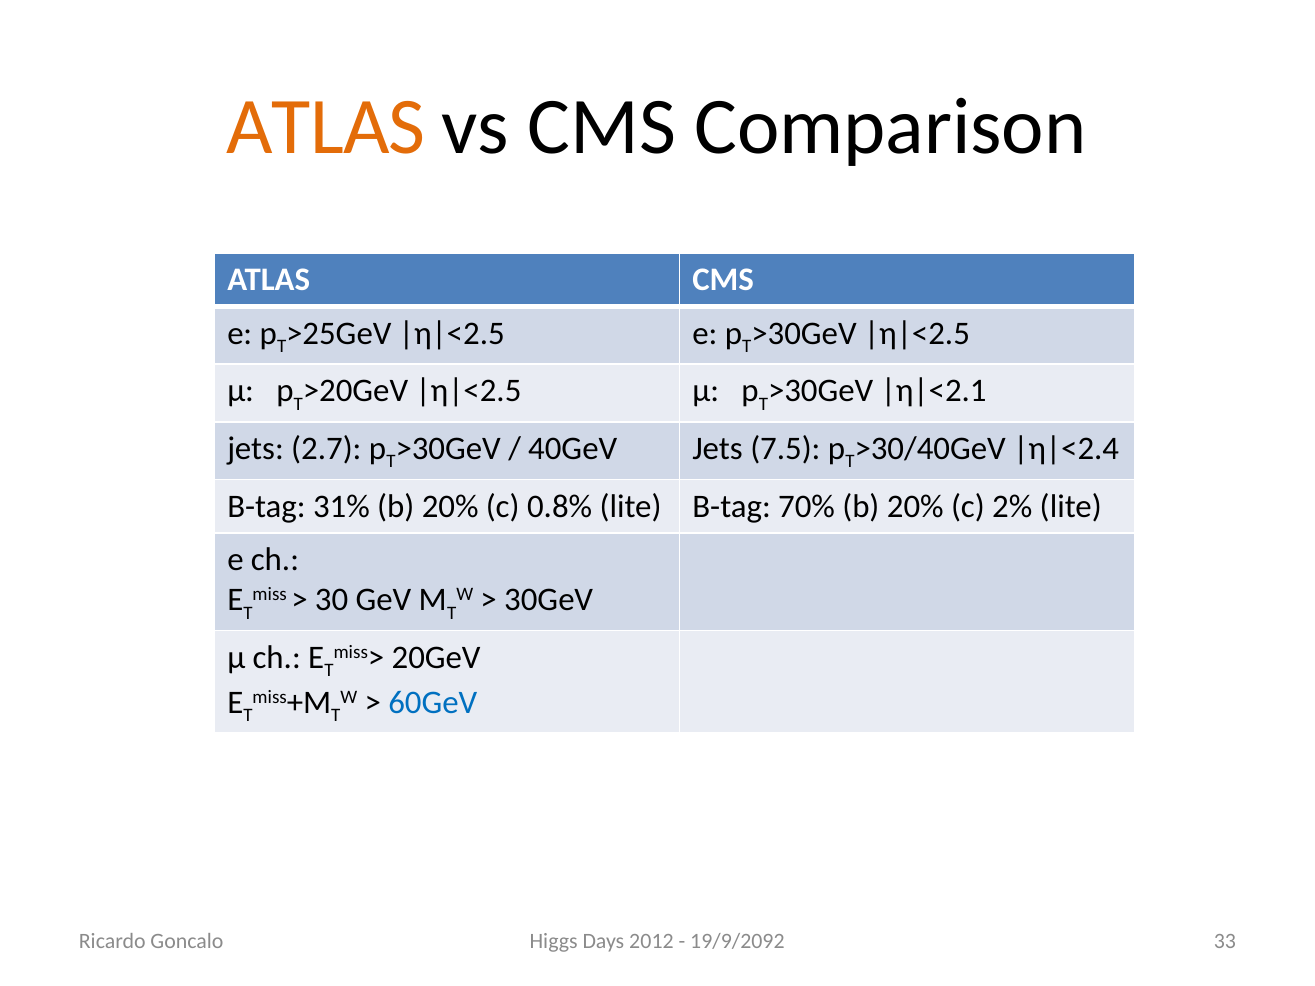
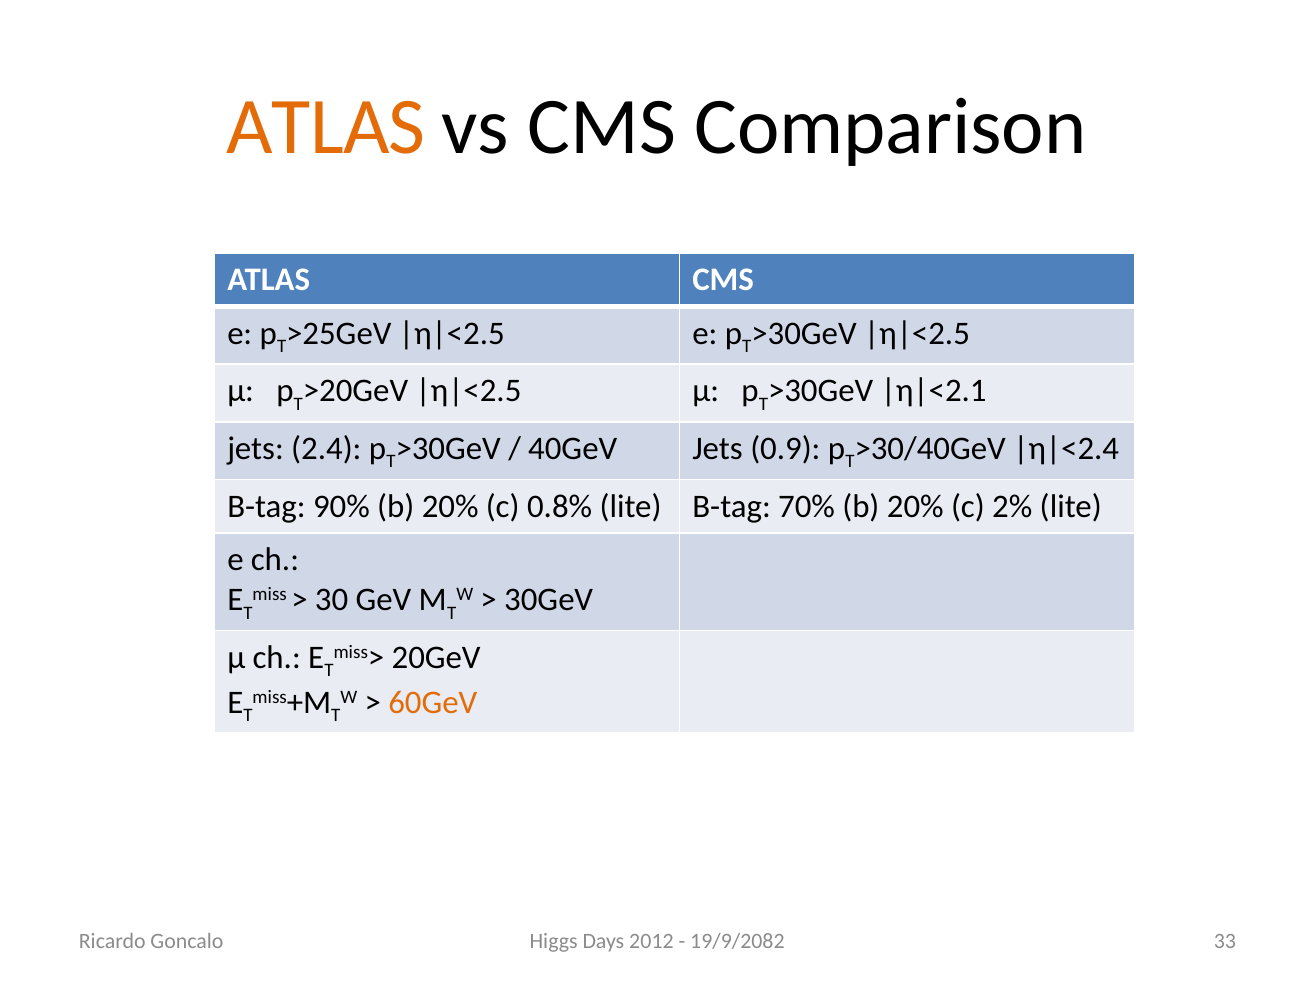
2.7: 2.7 -> 2.4 (326, 449)
7.5: 7.5 -> 0.9 (785, 449)
31%: 31% -> 90% (341, 507)
60GeV colour: blue -> orange (433, 702)
19/9/2092: 19/9/2092 -> 19/9/2082 (737, 942)
